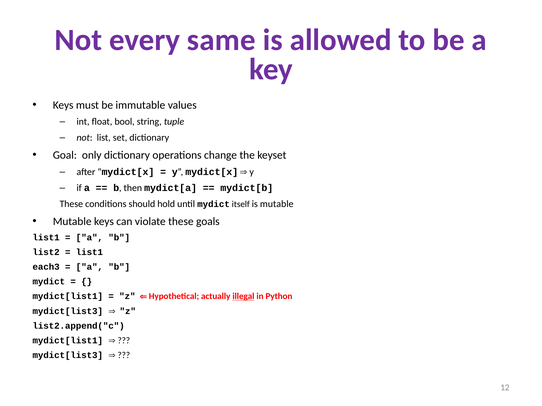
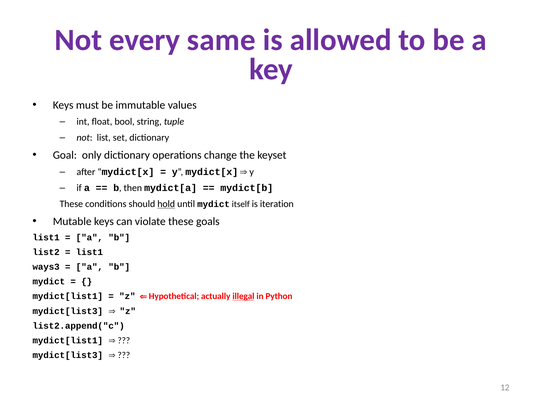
hold underline: none -> present (166, 204)
is mutable: mutable -> iteration (277, 204)
each3: each3 -> ways3 (46, 267)
